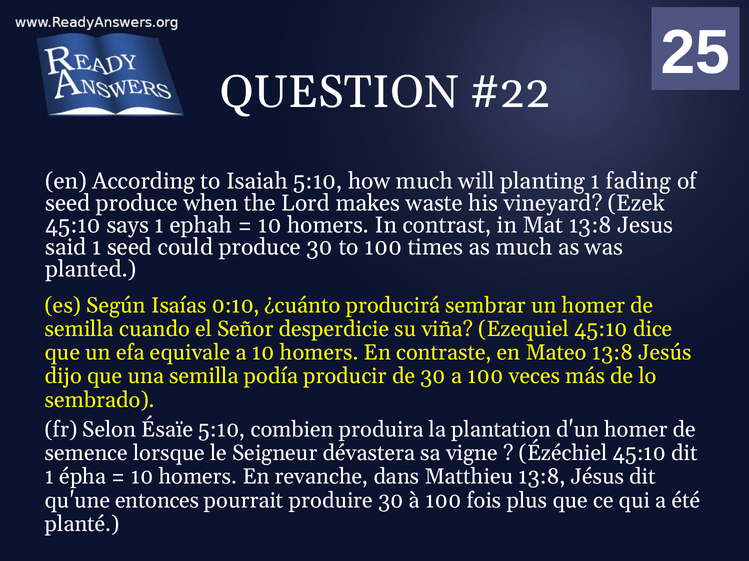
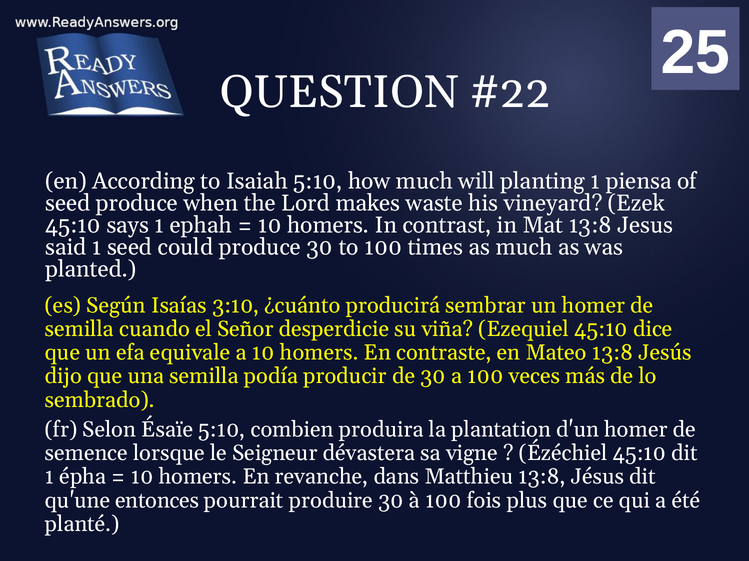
fading: fading -> piensa (639, 182)
0:10: 0:10 -> 3:10 (236, 306)
